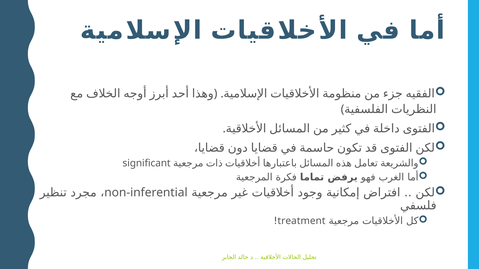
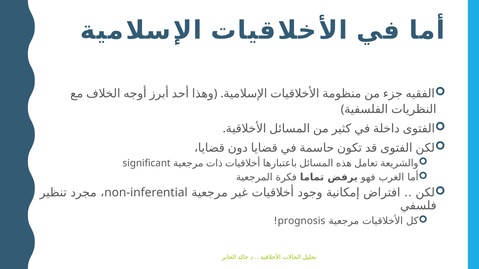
treatment: treatment -> prognosis (302, 221)
